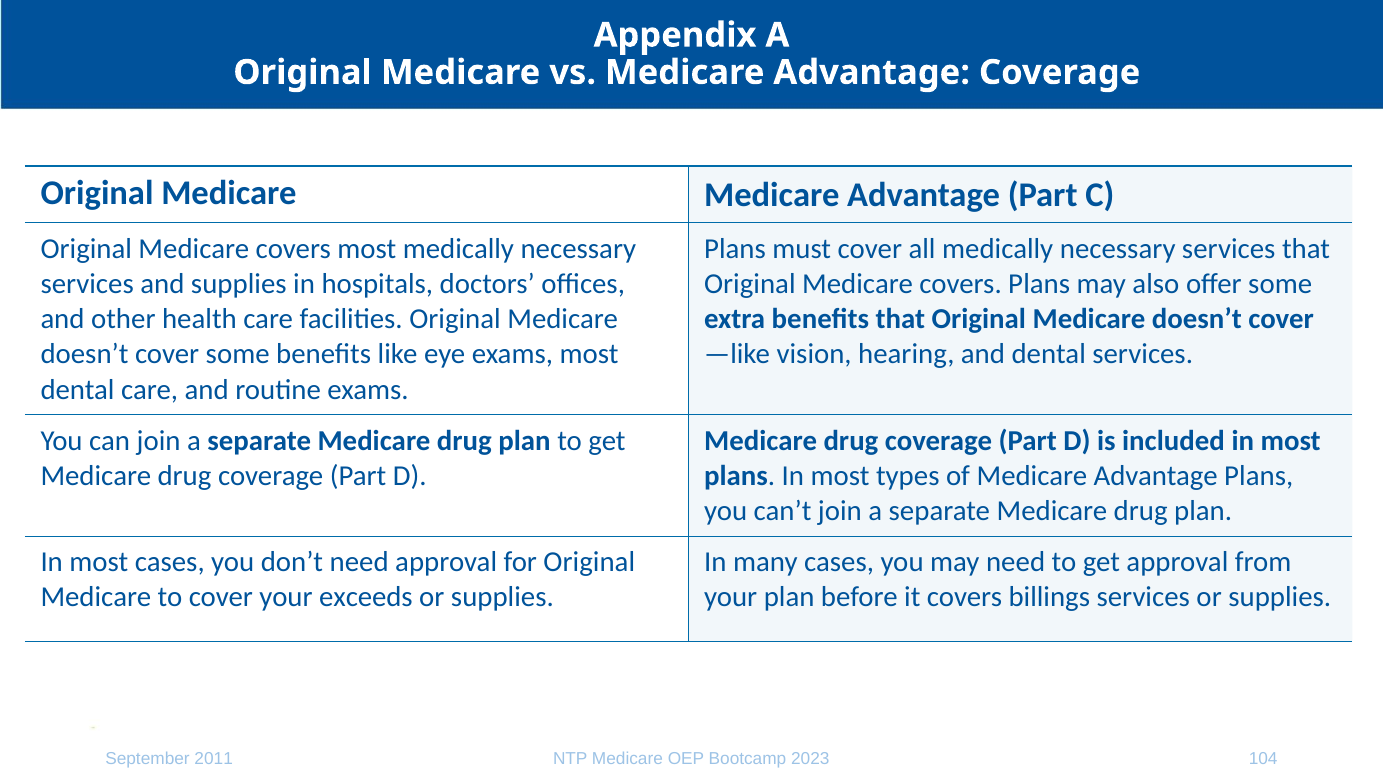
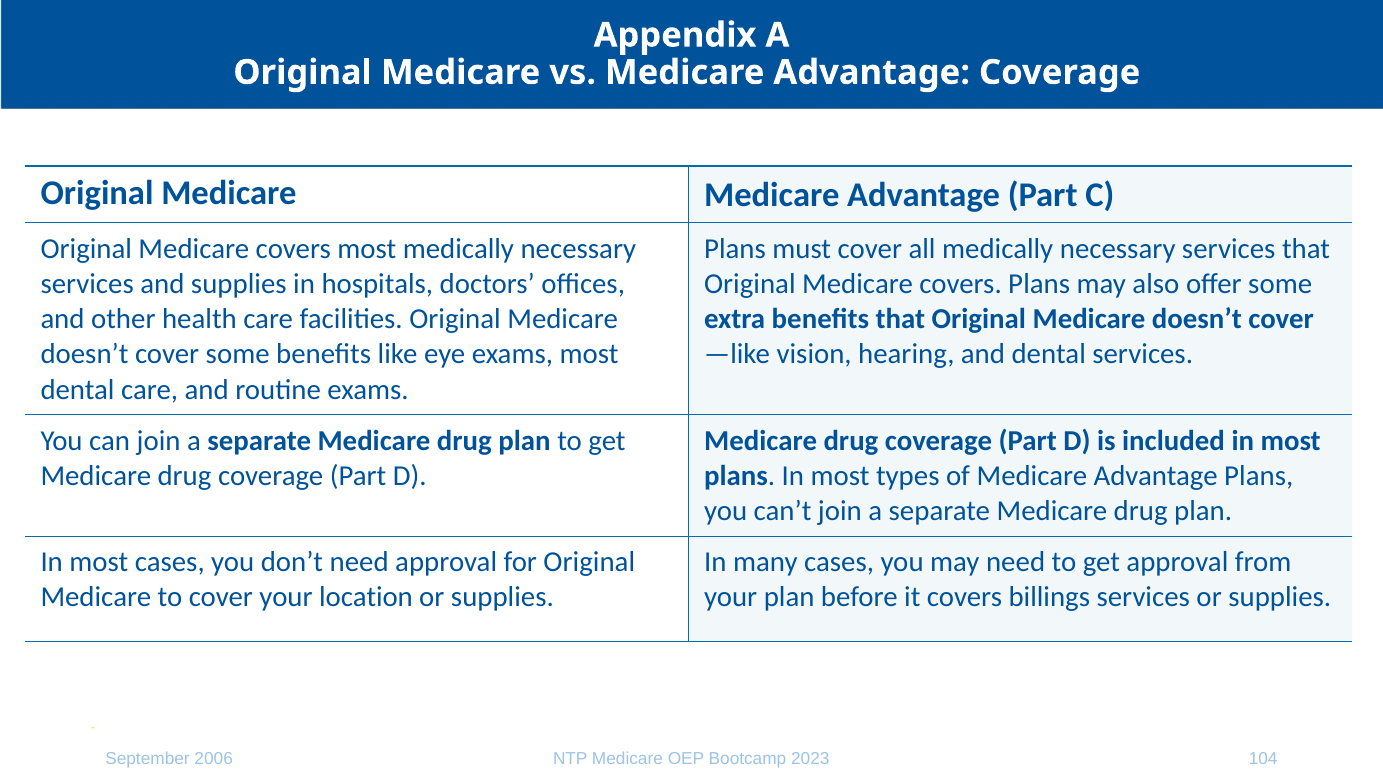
exceeds: exceeds -> location (366, 597)
2011: 2011 -> 2006 (214, 758)
